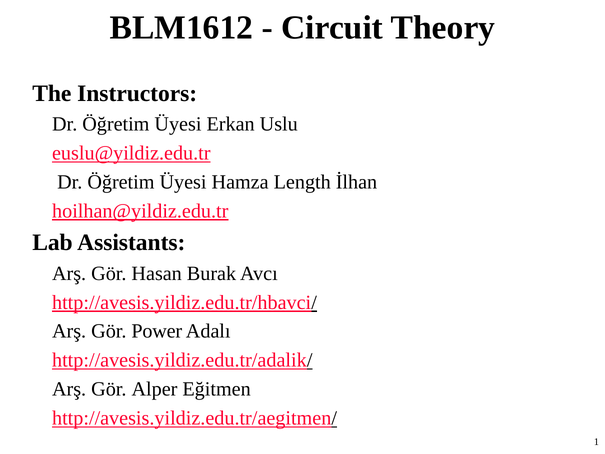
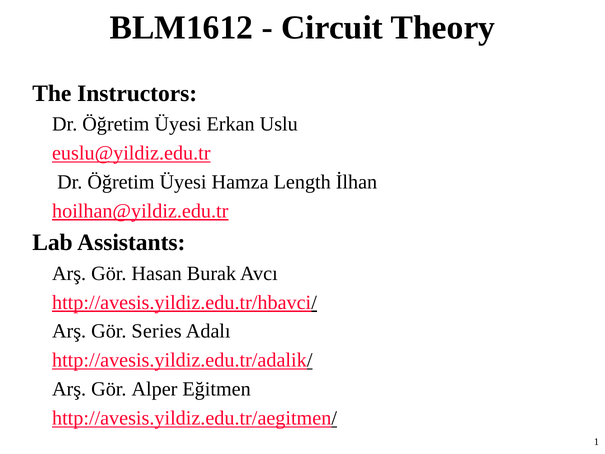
Power: Power -> Series (157, 331)
